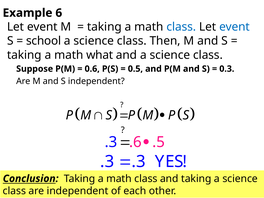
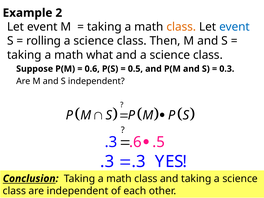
Example 6: 6 -> 2 (59, 13)
class colour: blue -> orange (181, 27)
school: school -> rolling (44, 41)
